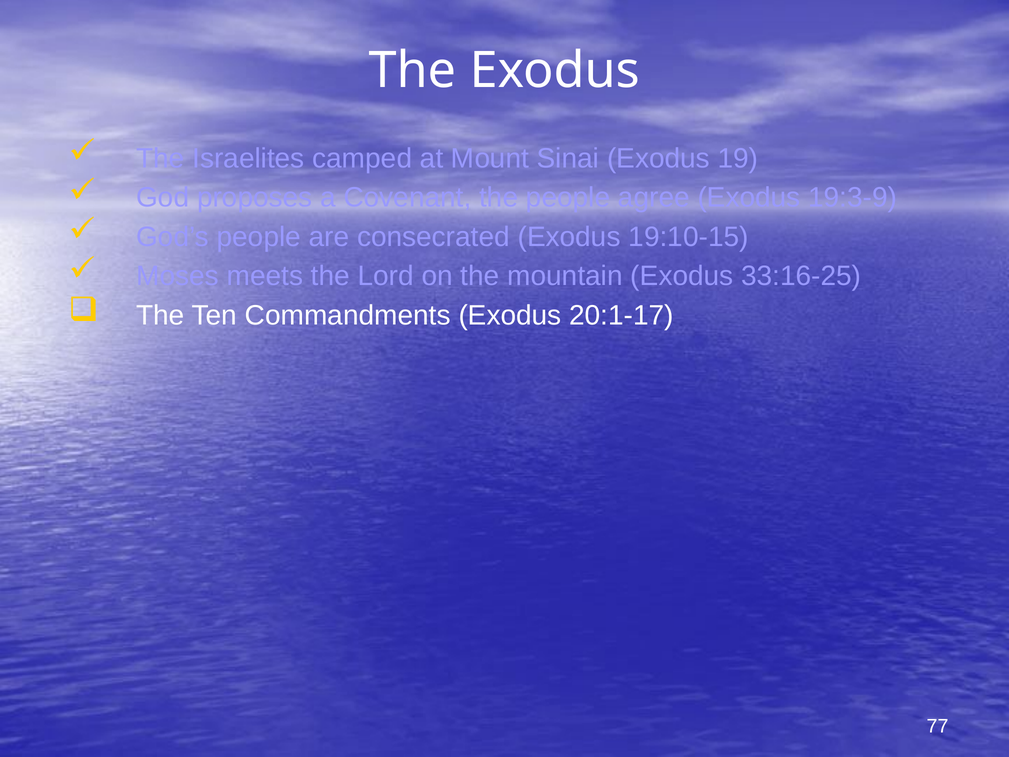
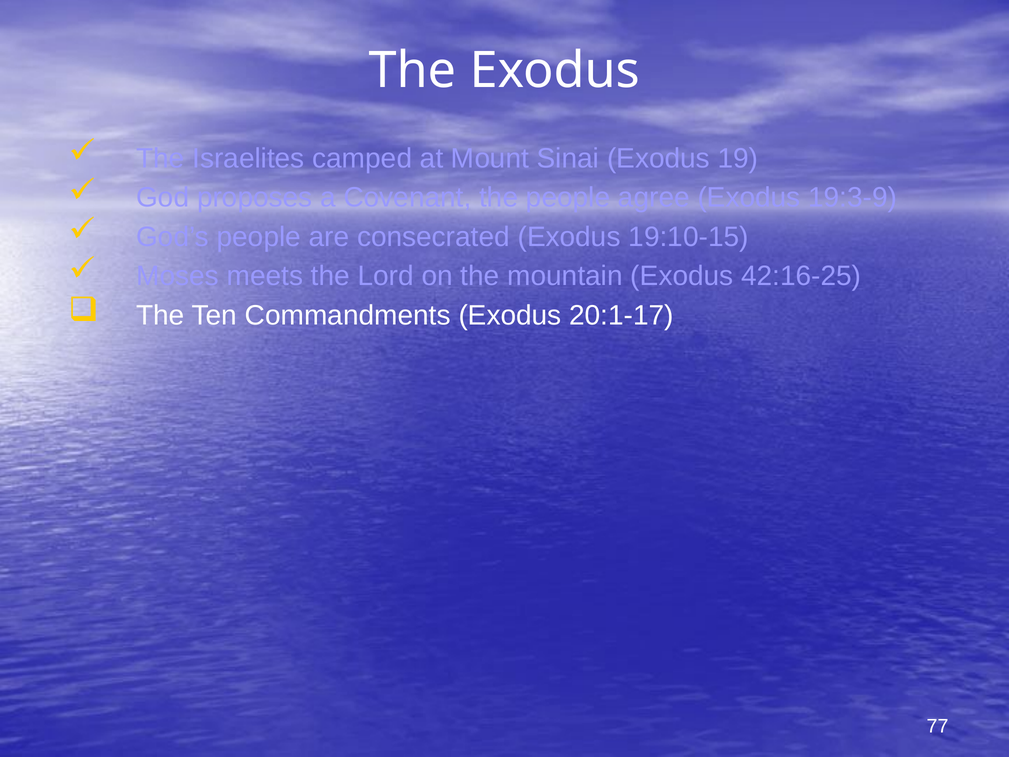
33:16-25: 33:16-25 -> 42:16-25 (801, 276)
